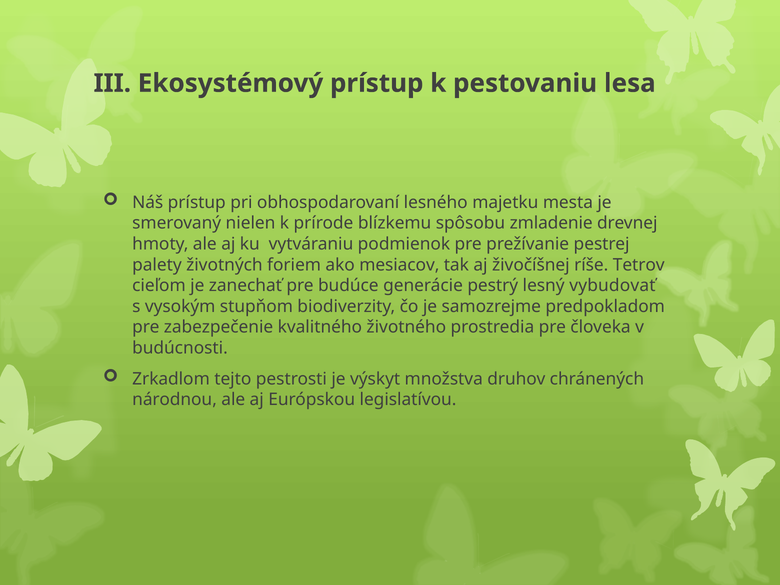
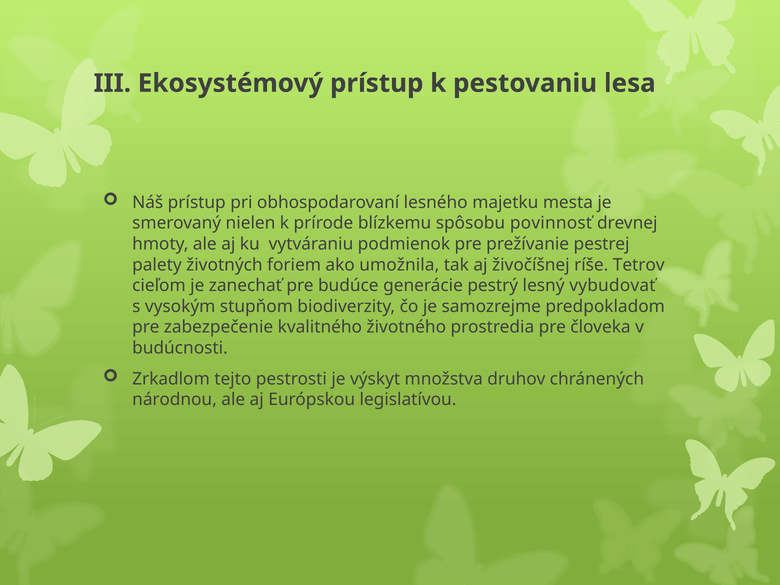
zmladenie: zmladenie -> povinnosť (551, 223)
mesiacov: mesiacov -> umožnila (399, 265)
